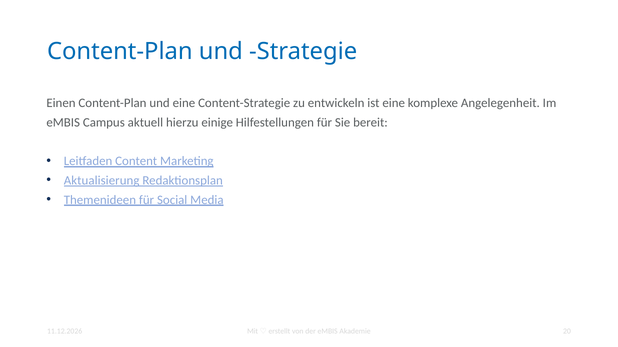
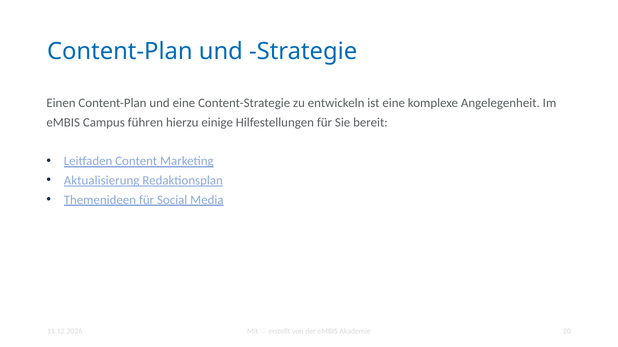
aktuell: aktuell -> führen (145, 123)
